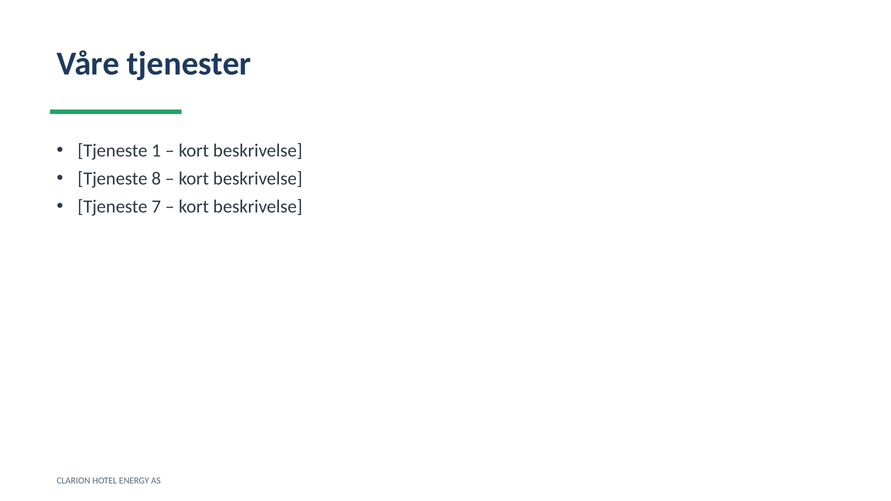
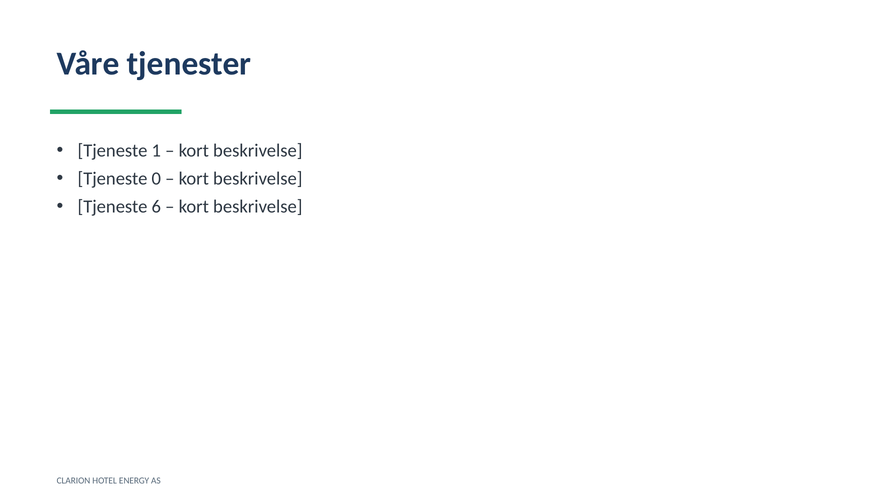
8: 8 -> 0 (156, 179)
7: 7 -> 6 (156, 207)
